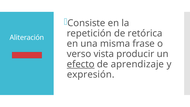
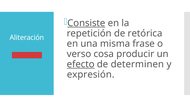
Consiste underline: none -> present (86, 23)
vista: vista -> cosa (104, 54)
aprendizaje: aprendizaje -> determinen (137, 64)
